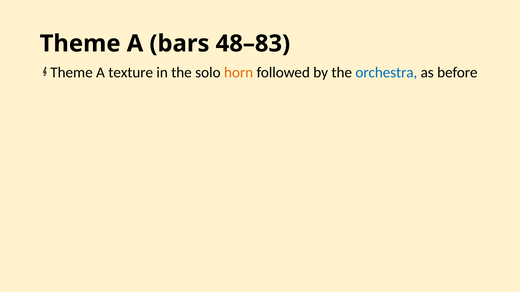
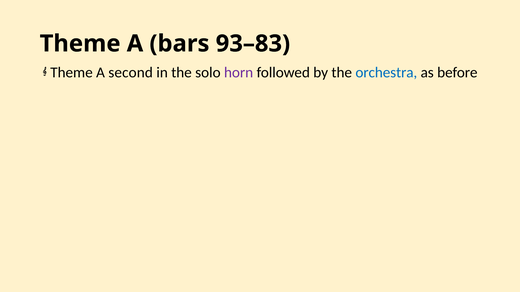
48–83: 48–83 -> 93–83 (253, 44)
texture: texture -> second (131, 73)
horn colour: orange -> purple (239, 73)
